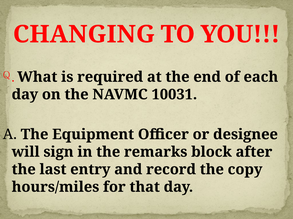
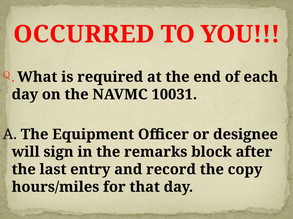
CHANGING: CHANGING -> OCCURRED (84, 34)
